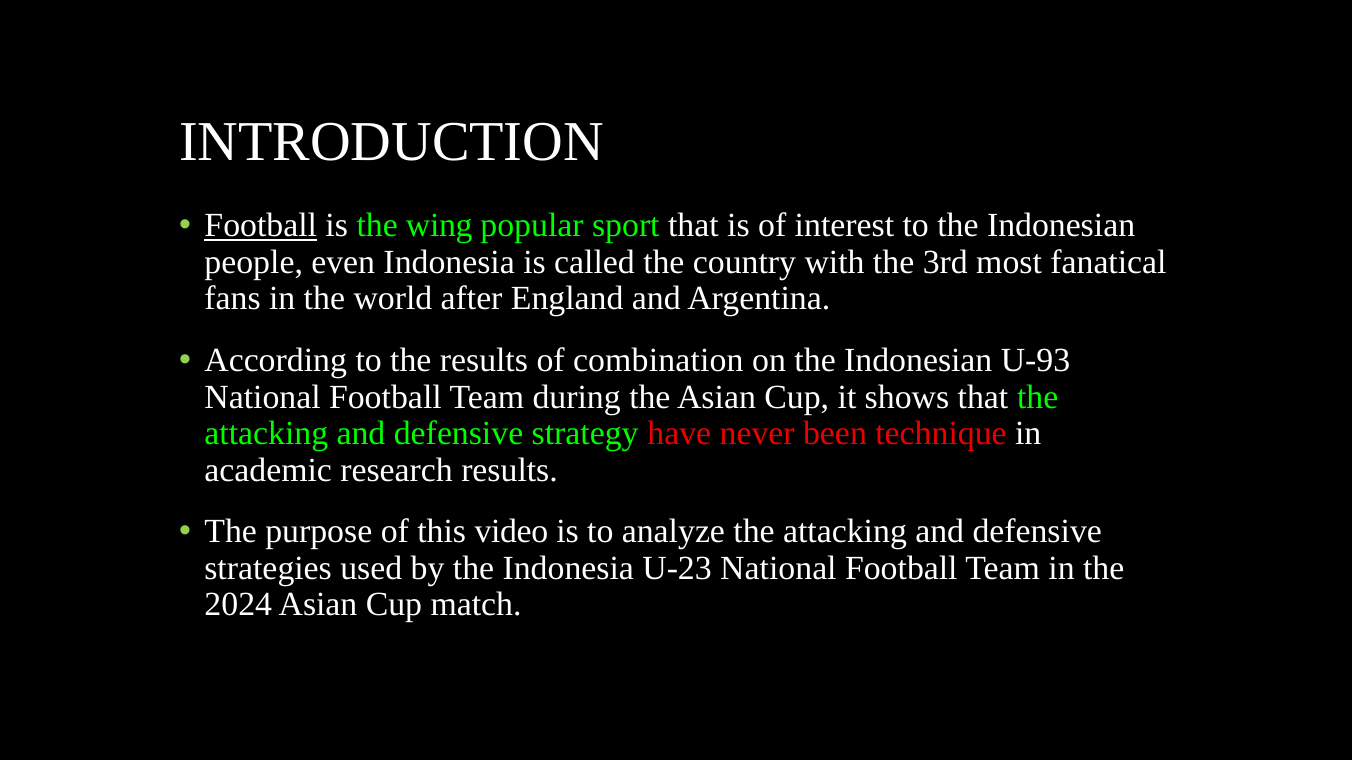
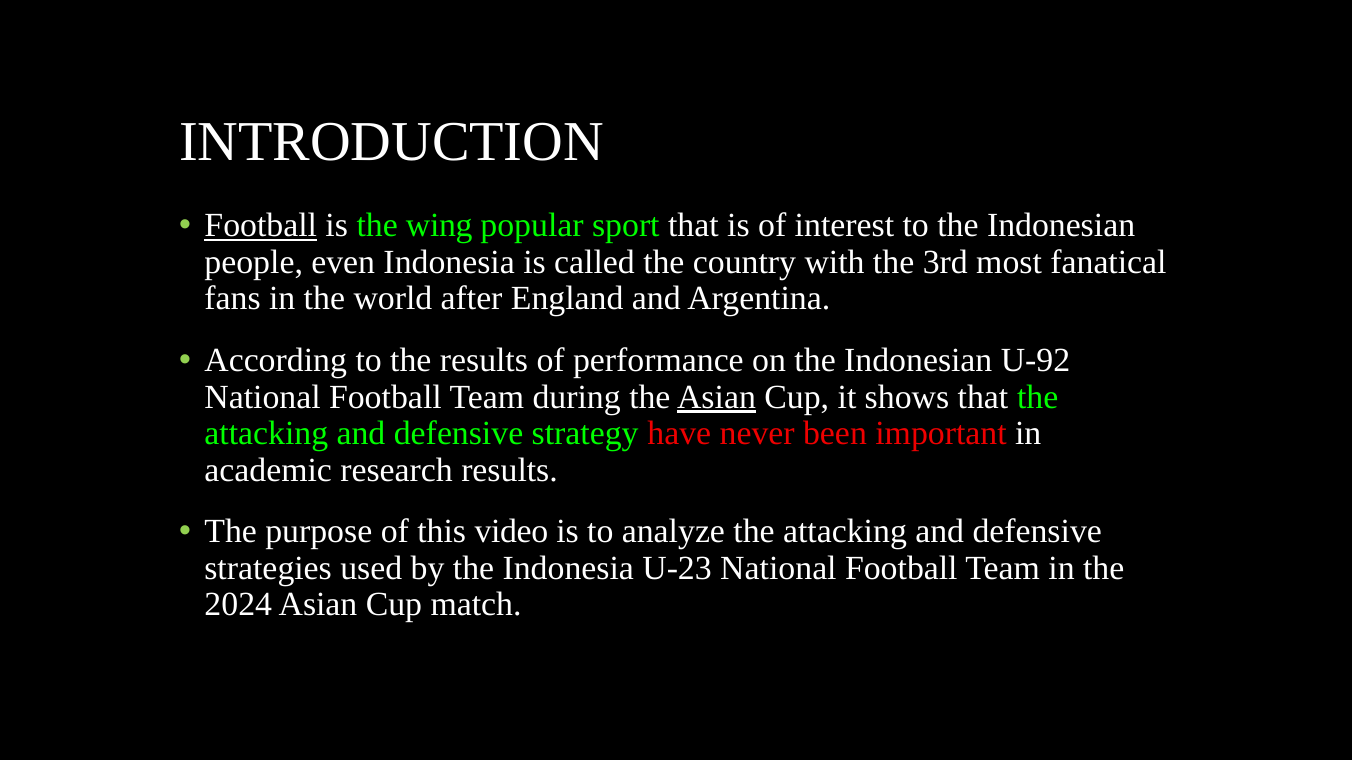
combination: combination -> performance (658, 361)
U-93: U-93 -> U-92 (1036, 361)
Asian underline: none -> present (716, 397)
technique: technique -> important (941, 434)
